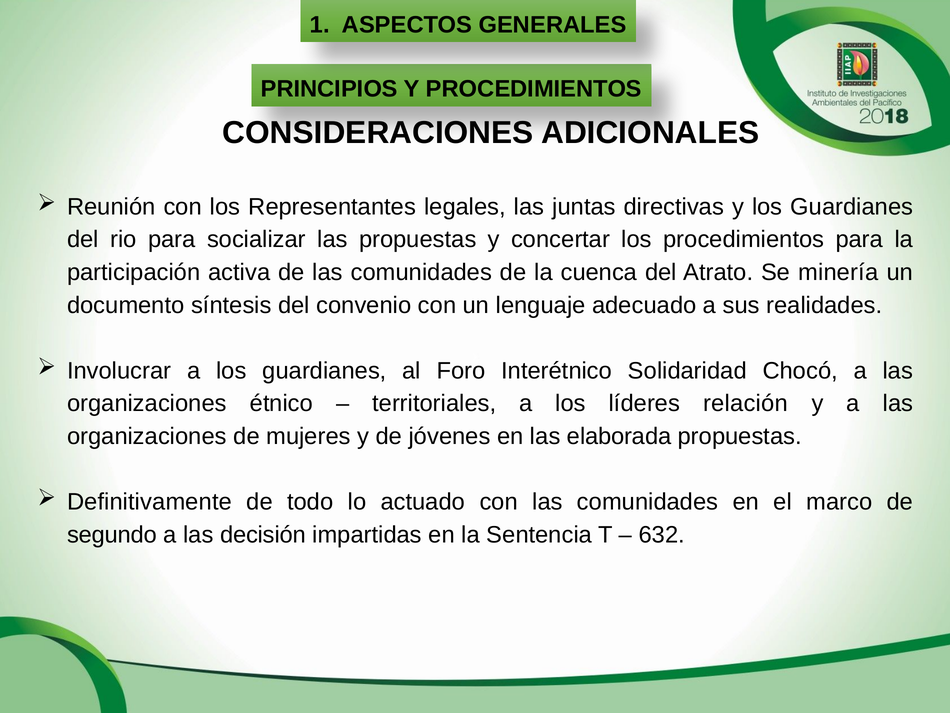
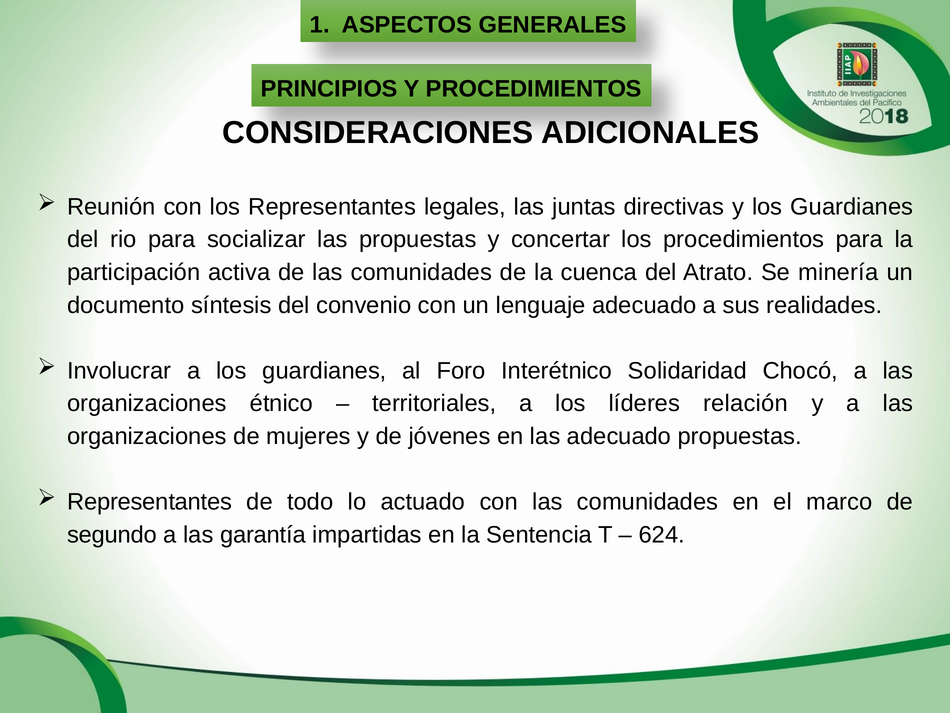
las elaborada: elaborada -> adecuado (619, 436)
Definitivamente: Definitivamente -> Representantes (150, 502)
decisión: decisión -> garantía (263, 534)
632: 632 -> 624 (662, 534)
